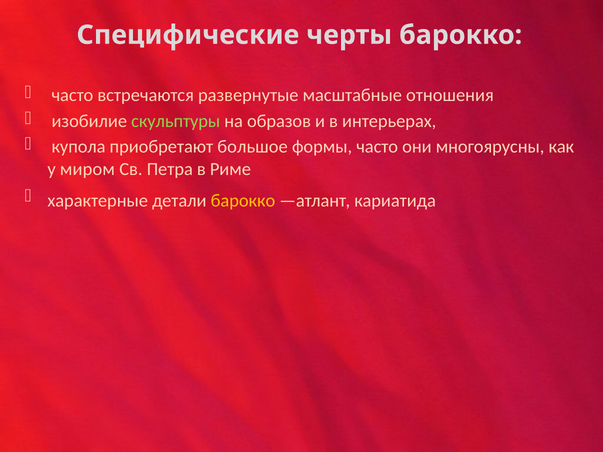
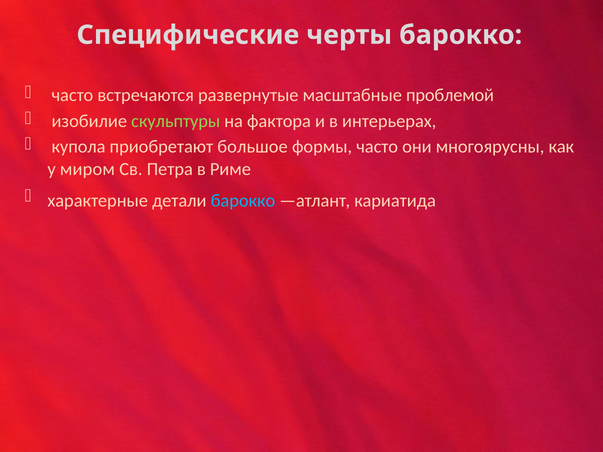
отношения: отношения -> проблемой (450, 95)
образов: образов -> фактора (279, 121)
барокко colour: yellow -> light blue (243, 201)
